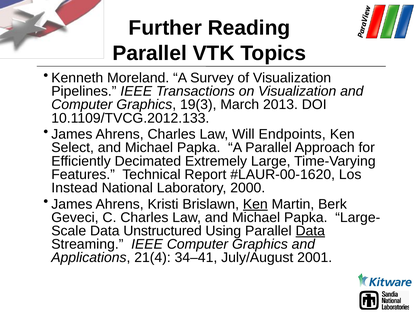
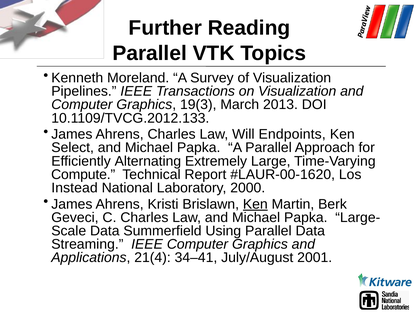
Decimated: Decimated -> Alternating (148, 161)
Features: Features -> Compute (83, 175)
Unstructured: Unstructured -> Summerfield (163, 231)
Data underline: present -> none (310, 231)
